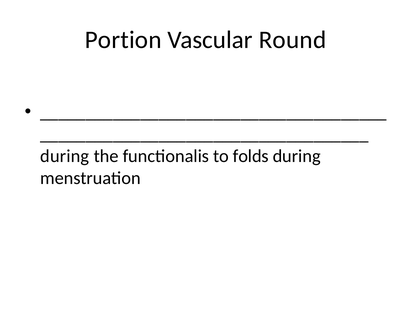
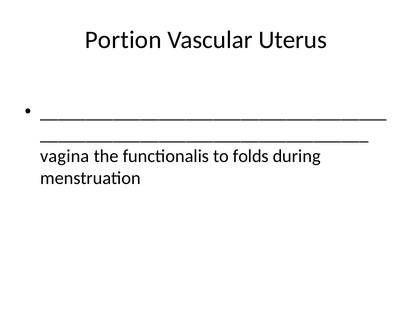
Round: Round -> Uterus (293, 40)
during: during -> vagina (65, 156)
